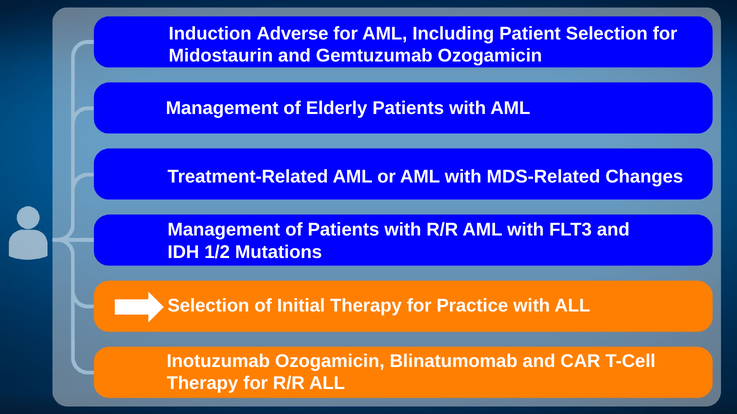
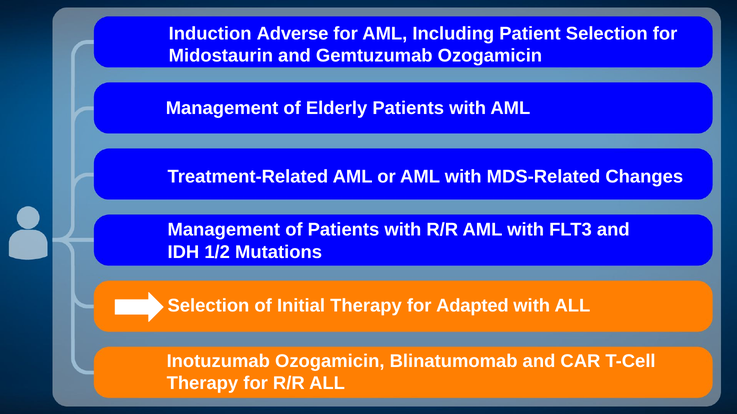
Practice: Practice -> Adapted (472, 306)
